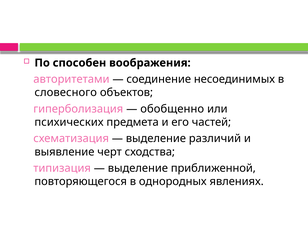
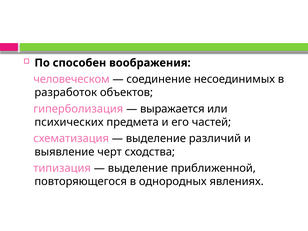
авторитетами: авторитетами -> человеческом (71, 79)
словесного: словесного -> разработок (66, 93)
обобщенно: обобщенно -> выражается (172, 109)
